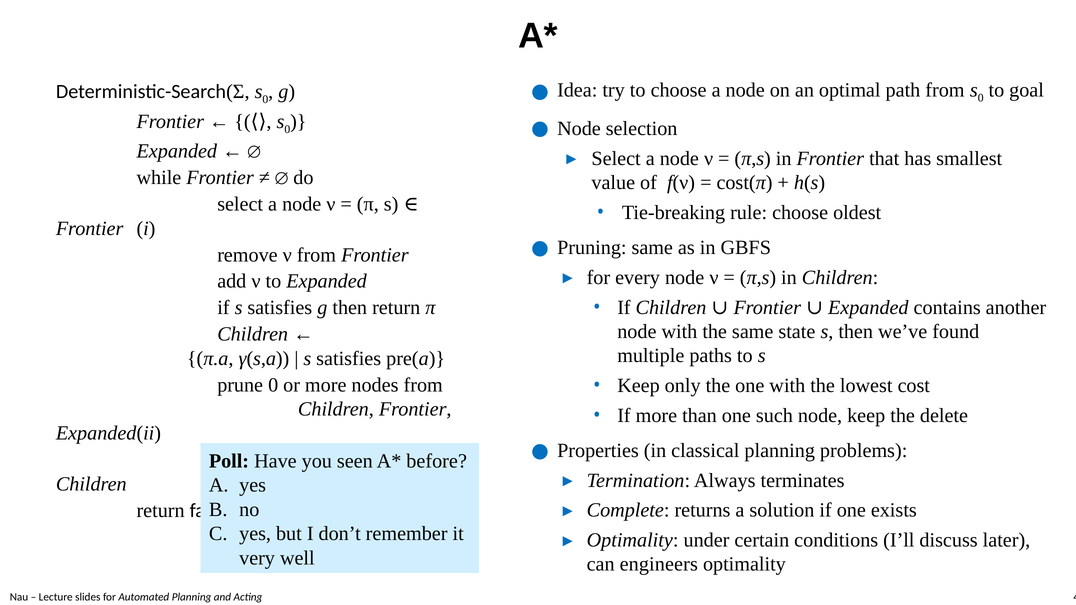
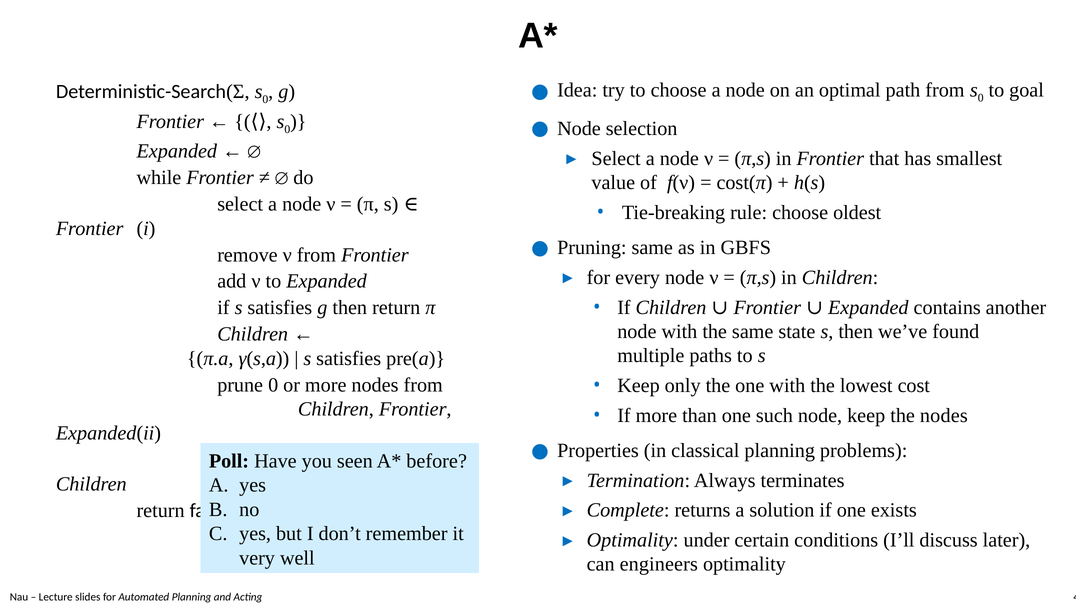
the delete: delete -> nodes (944, 416)
